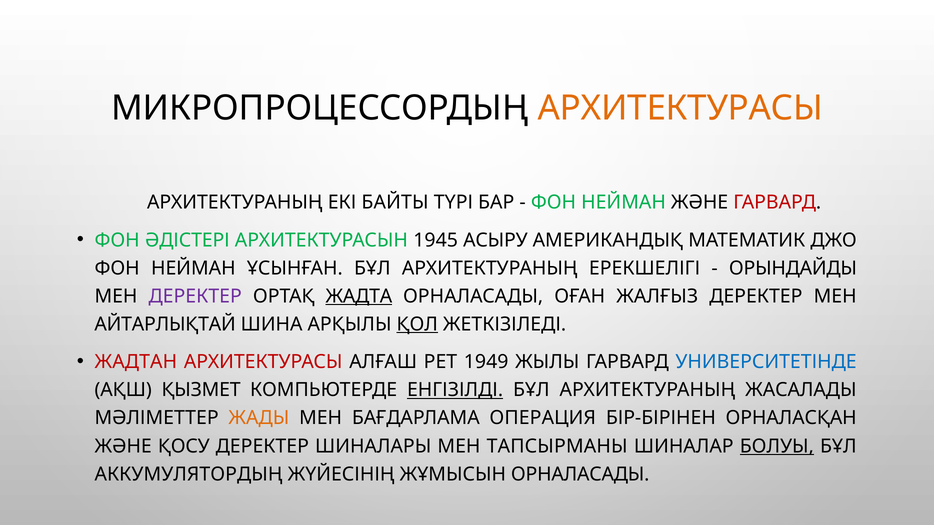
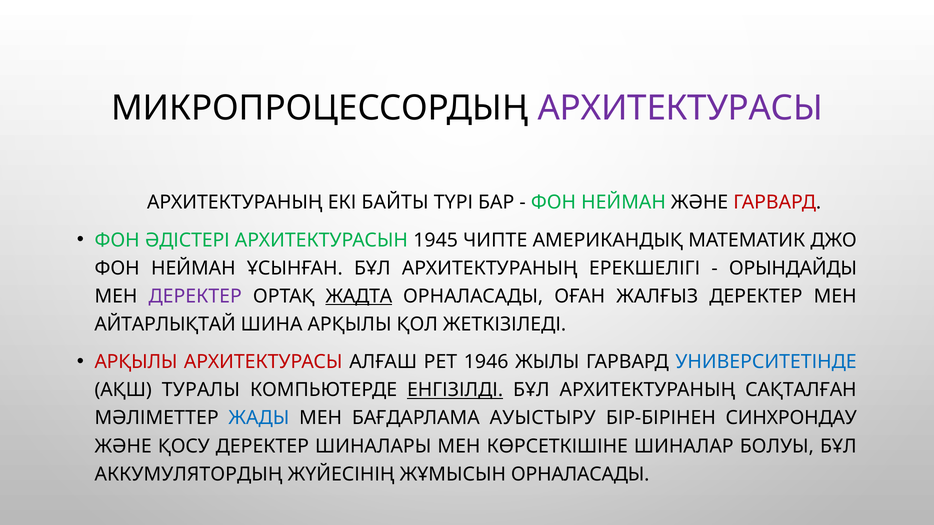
АРХИТЕКТУРАСЫ colour: orange -> purple (680, 108)
АСЫРУ: АСЫРУ -> ЧИПТЕ (495, 240)
ҚОЛ underline: present -> none (417, 324)
ЖАДТАН: ЖАДТАН -> АРҚЫЛЫ (136, 362)
1949: 1949 -> 1946 (486, 362)
ҚЫЗМЕТ: ҚЫЗМЕТ -> ТУРАЛЫ (201, 390)
ЖАСАЛАДЫ: ЖАСАЛАДЫ -> САҚТАЛҒАН (801, 390)
ЖАДЫ colour: orange -> blue (259, 418)
ОПЕРАЦИЯ: ОПЕРАЦИЯ -> АУЫСТЫРУ (543, 418)
ОРНАЛАСҚАН: ОРНАЛАСҚАН -> СИНХРОНДАУ (791, 418)
ТАПСЫРМАНЫ: ТАПСЫРМАНЫ -> КӨРСЕТКІШІНЕ (557, 446)
БОЛУЫ underline: present -> none (777, 446)
